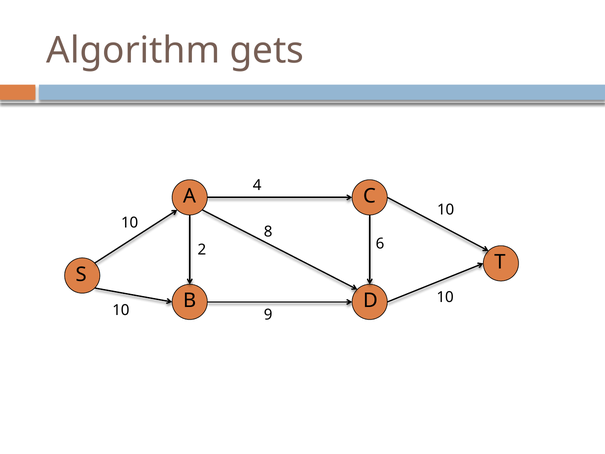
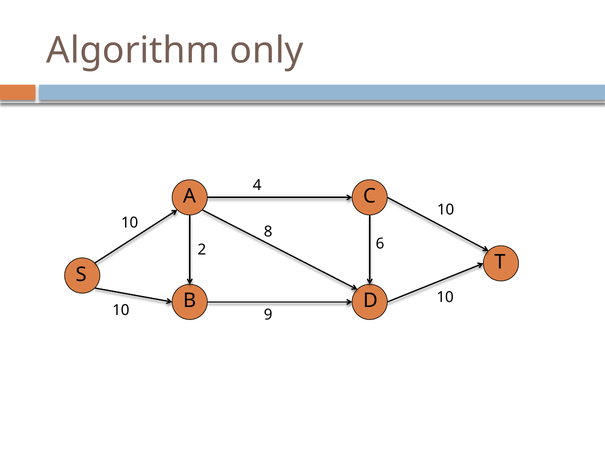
gets: gets -> only (267, 50)
